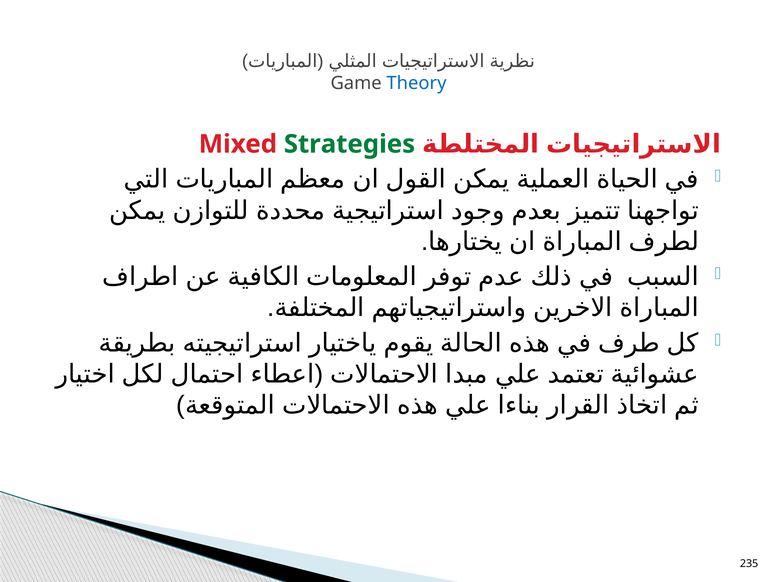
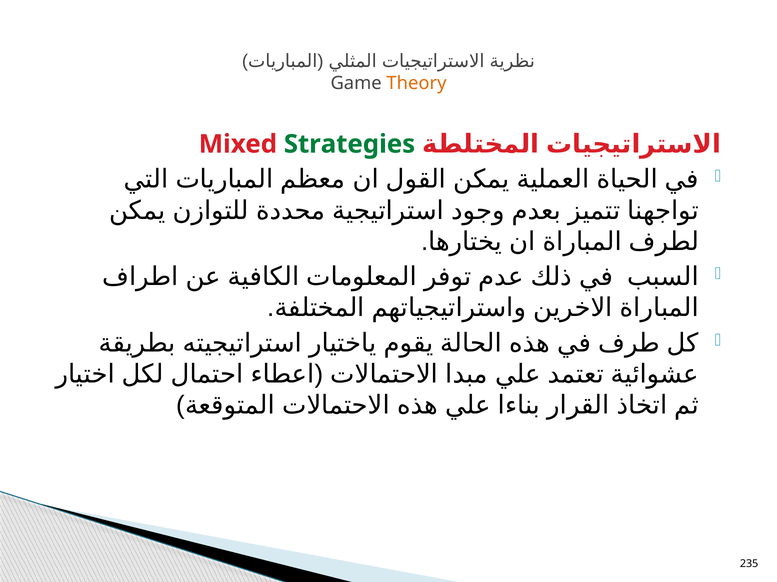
Theory colour: blue -> orange (416, 84)
